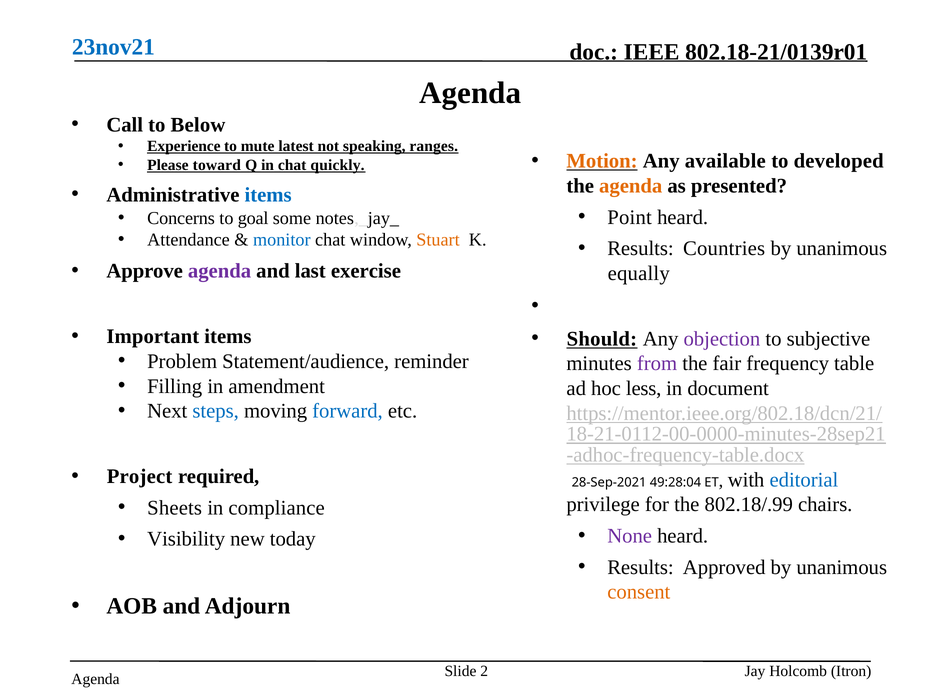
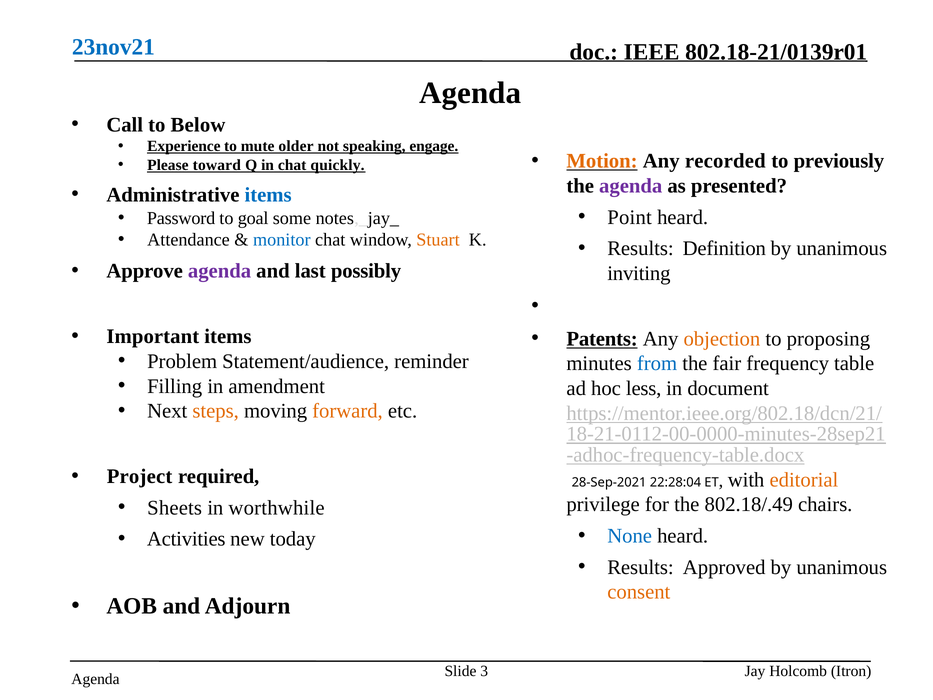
latest: latest -> older (296, 146)
ranges: ranges -> engage (434, 146)
available: available -> recorded (725, 161)
developed: developed -> previously (839, 161)
agenda colour: orange -> purple (631, 186)
Concerns: Concerns -> Password (181, 218)
Countries: Countries -> Definition (724, 248)
exercise: exercise -> possibly (366, 271)
equally: equally -> inviting (639, 273)
Should: Should -> Patents (602, 339)
objection colour: purple -> orange (722, 339)
subjective: subjective -> proposing (828, 339)
from colour: purple -> blue (657, 363)
steps colour: blue -> orange (216, 411)
forward colour: blue -> orange (347, 411)
49:28:04: 49:28:04 -> 22:28:04 (675, 482)
editorial colour: blue -> orange (804, 479)
802.18/.99: 802.18/.99 -> 802.18/.49 (749, 504)
compliance: compliance -> worthwhile (277, 508)
None colour: purple -> blue (630, 536)
Visibility: Visibility -> Activities (186, 539)
2: 2 -> 3 (484, 671)
